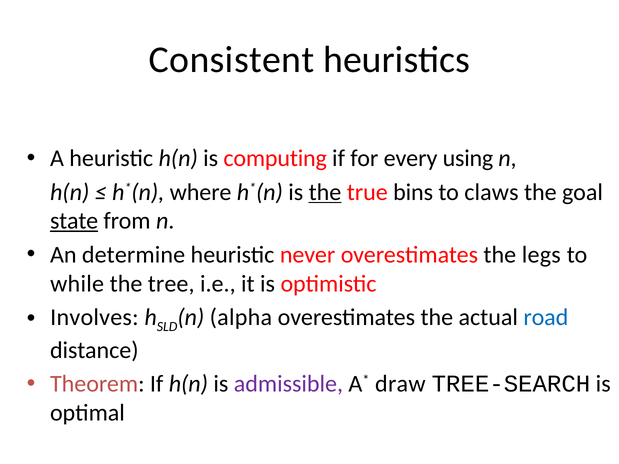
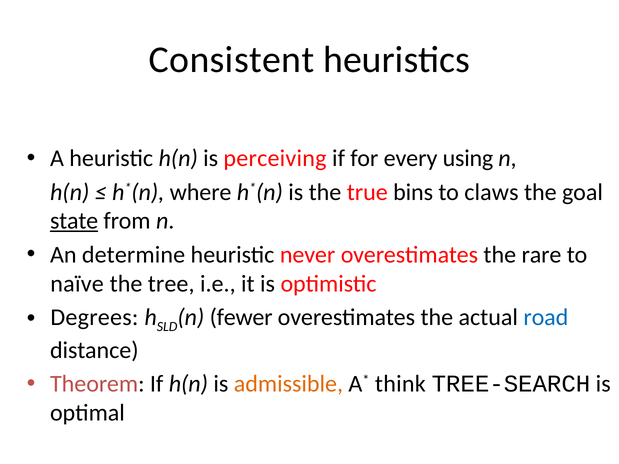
computing: computing -> perceiving (275, 159)
the underline: present -> none (325, 192)
legs: legs -> rare (541, 255)
while: while -> naïve (77, 284)
Involves: Involves -> Degrees (94, 317)
alpha: alpha -> fewer (241, 317)
admissible colour: purple -> orange (288, 384)
draw: draw -> think (400, 384)
